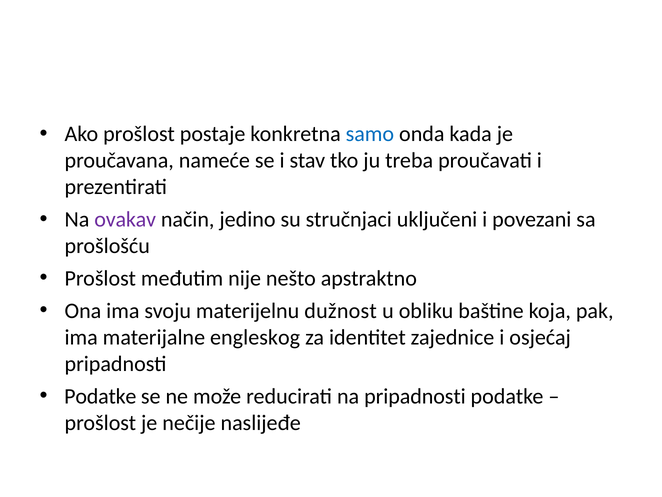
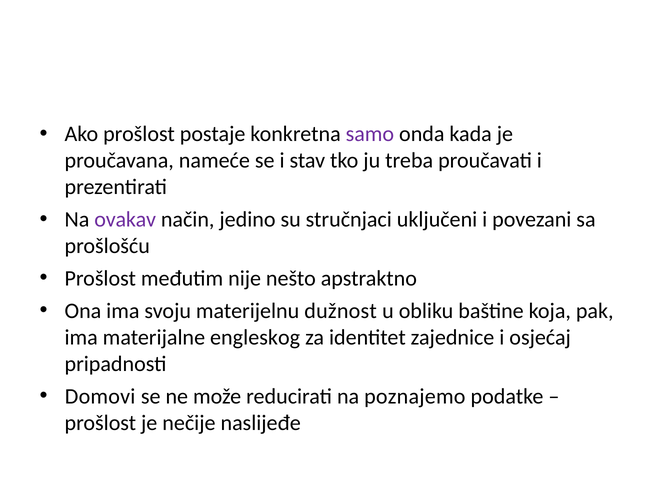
samo colour: blue -> purple (370, 134)
Podatke: Podatke -> Domovi (100, 396)
na pripadnosti: pripadnosti -> poznajemo (415, 396)
